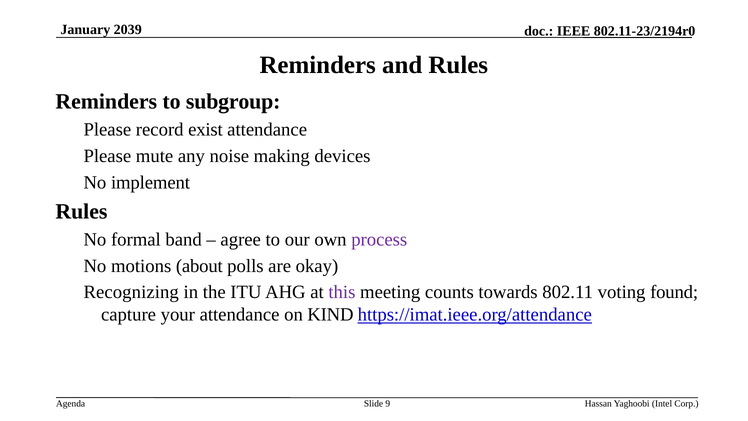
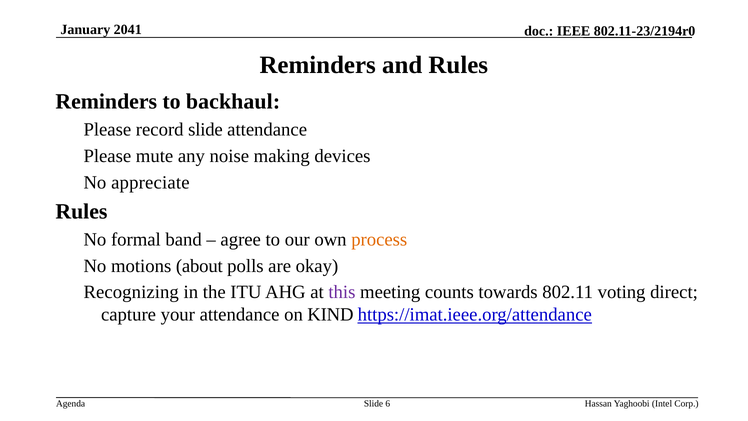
2039: 2039 -> 2041 (128, 30)
subgroup: subgroup -> backhaul (233, 102)
record exist: exist -> slide (205, 130)
implement: implement -> appreciate (150, 182)
process colour: purple -> orange (379, 239)
found: found -> direct (674, 292)
9: 9 -> 6 (388, 404)
